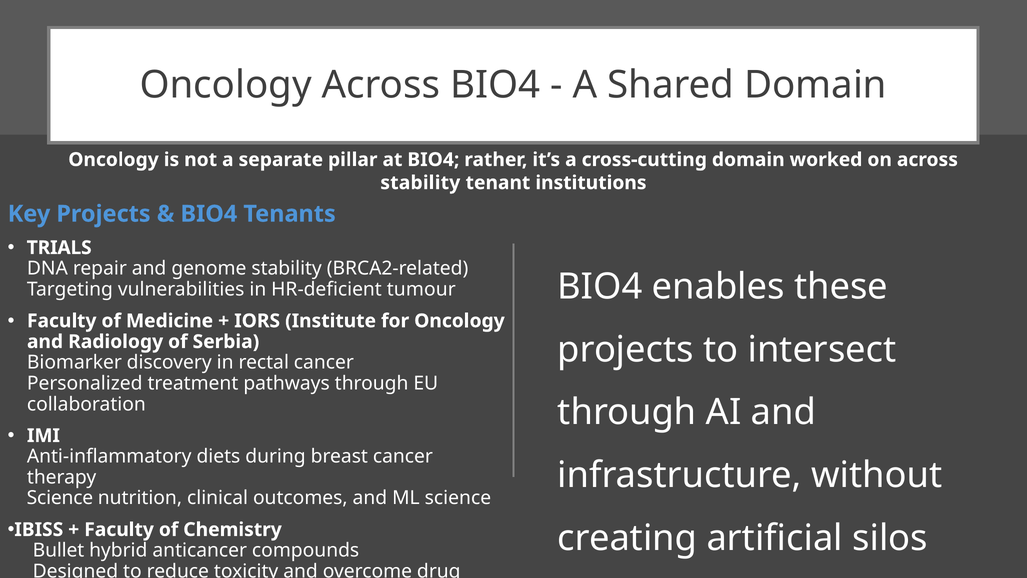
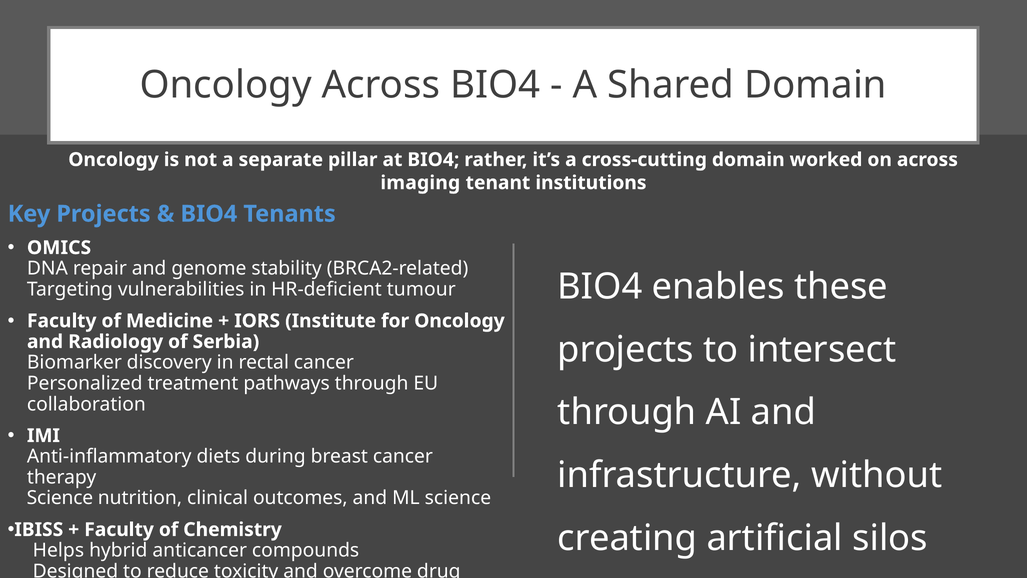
stability: stability -> imaging (420, 183)
TRIALS: TRIALS -> OMICS (59, 248)
Bullet: Bullet -> Helps (58, 550)
